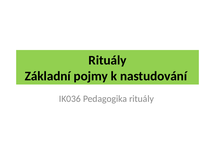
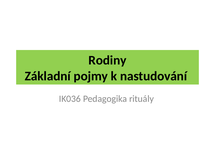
Rituály: Rituály -> Rodiny (107, 60)
